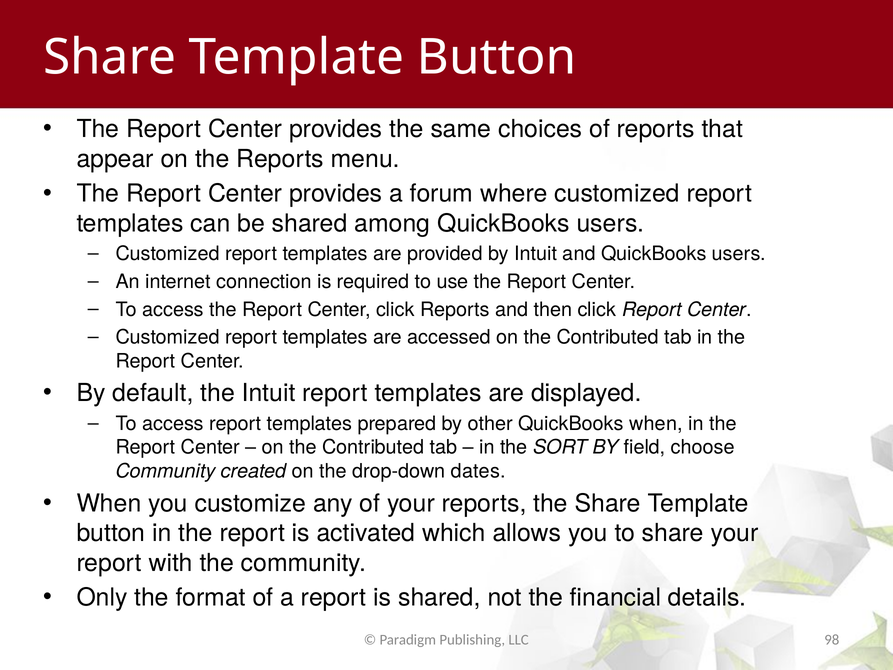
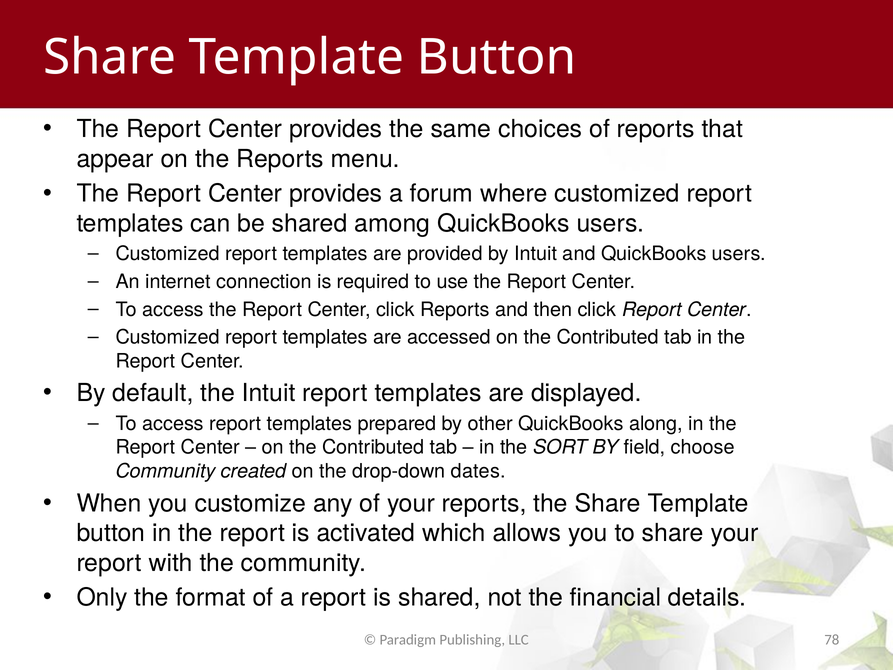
QuickBooks when: when -> along (656, 423)
98: 98 -> 78 (832, 639)
